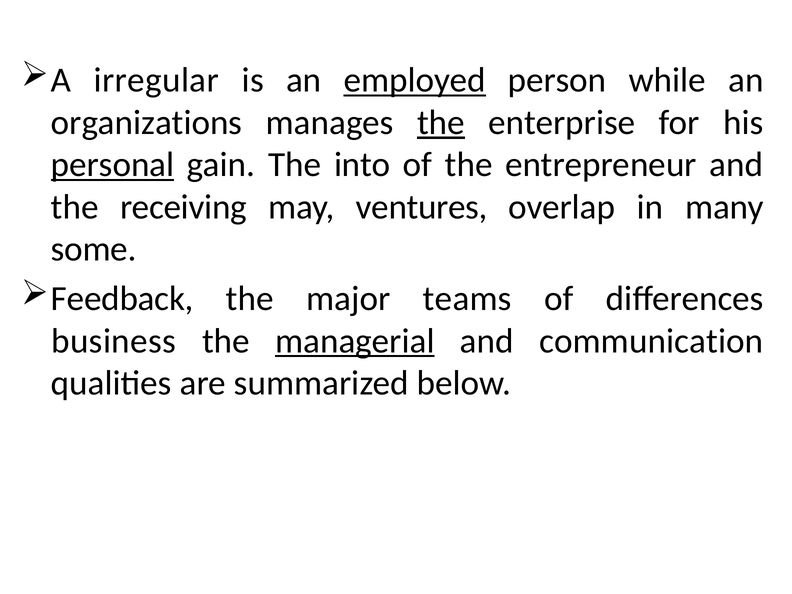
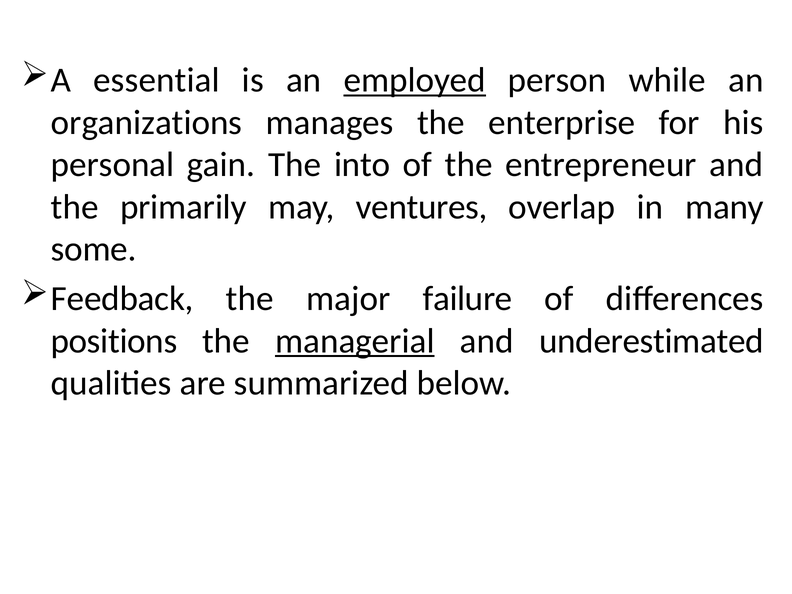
irregular: irregular -> essential (157, 80)
the underline: present -> none (441, 123)
personal underline: present -> none (113, 165)
receiving: receiving -> primarily (183, 207)
teams: teams -> failure (468, 299)
business: business -> positions (114, 341)
communication: communication -> underestimated (651, 341)
